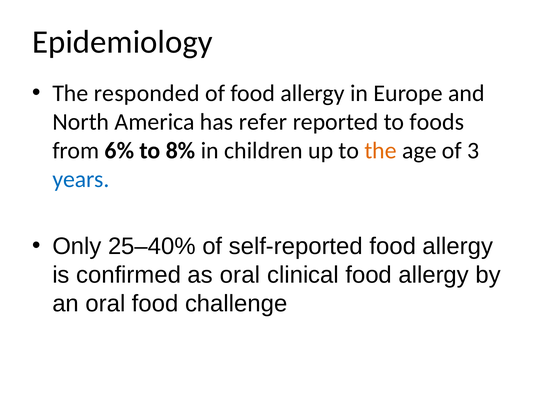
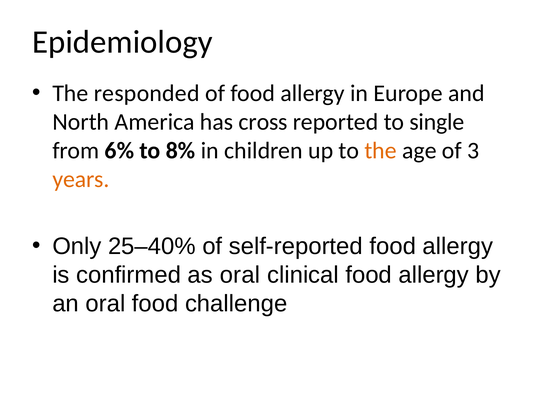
refer: refer -> cross (263, 122)
foods: foods -> single (437, 122)
years colour: blue -> orange (81, 179)
